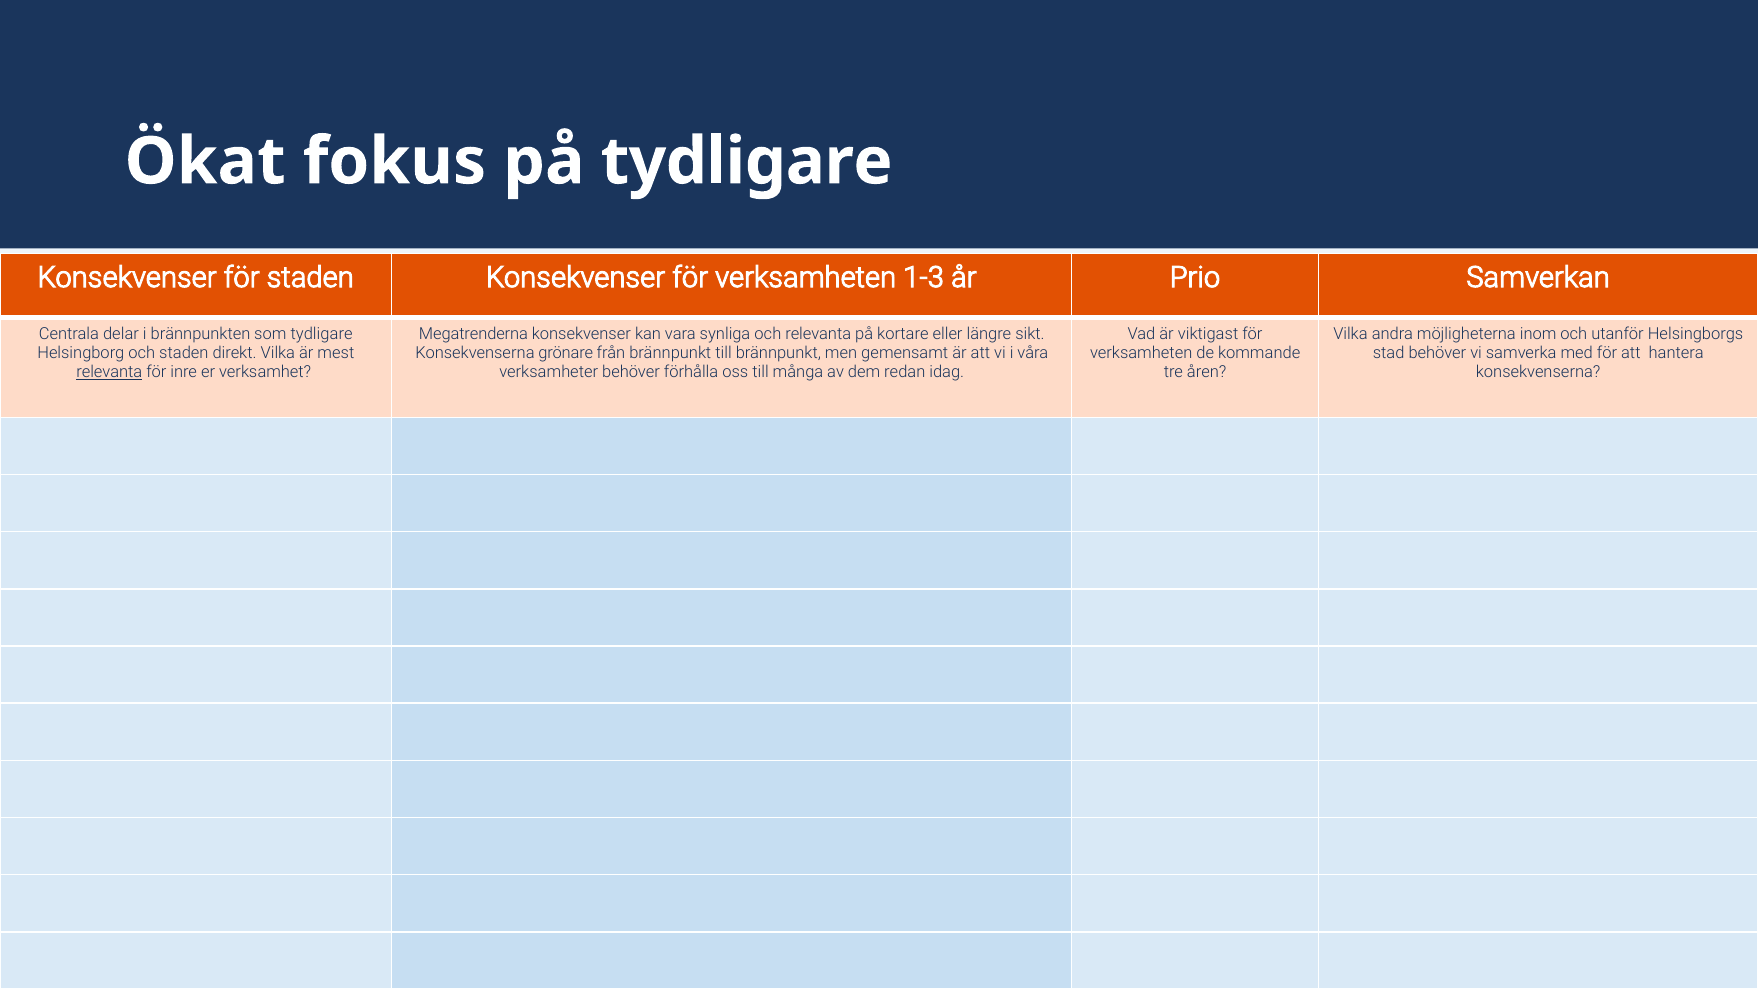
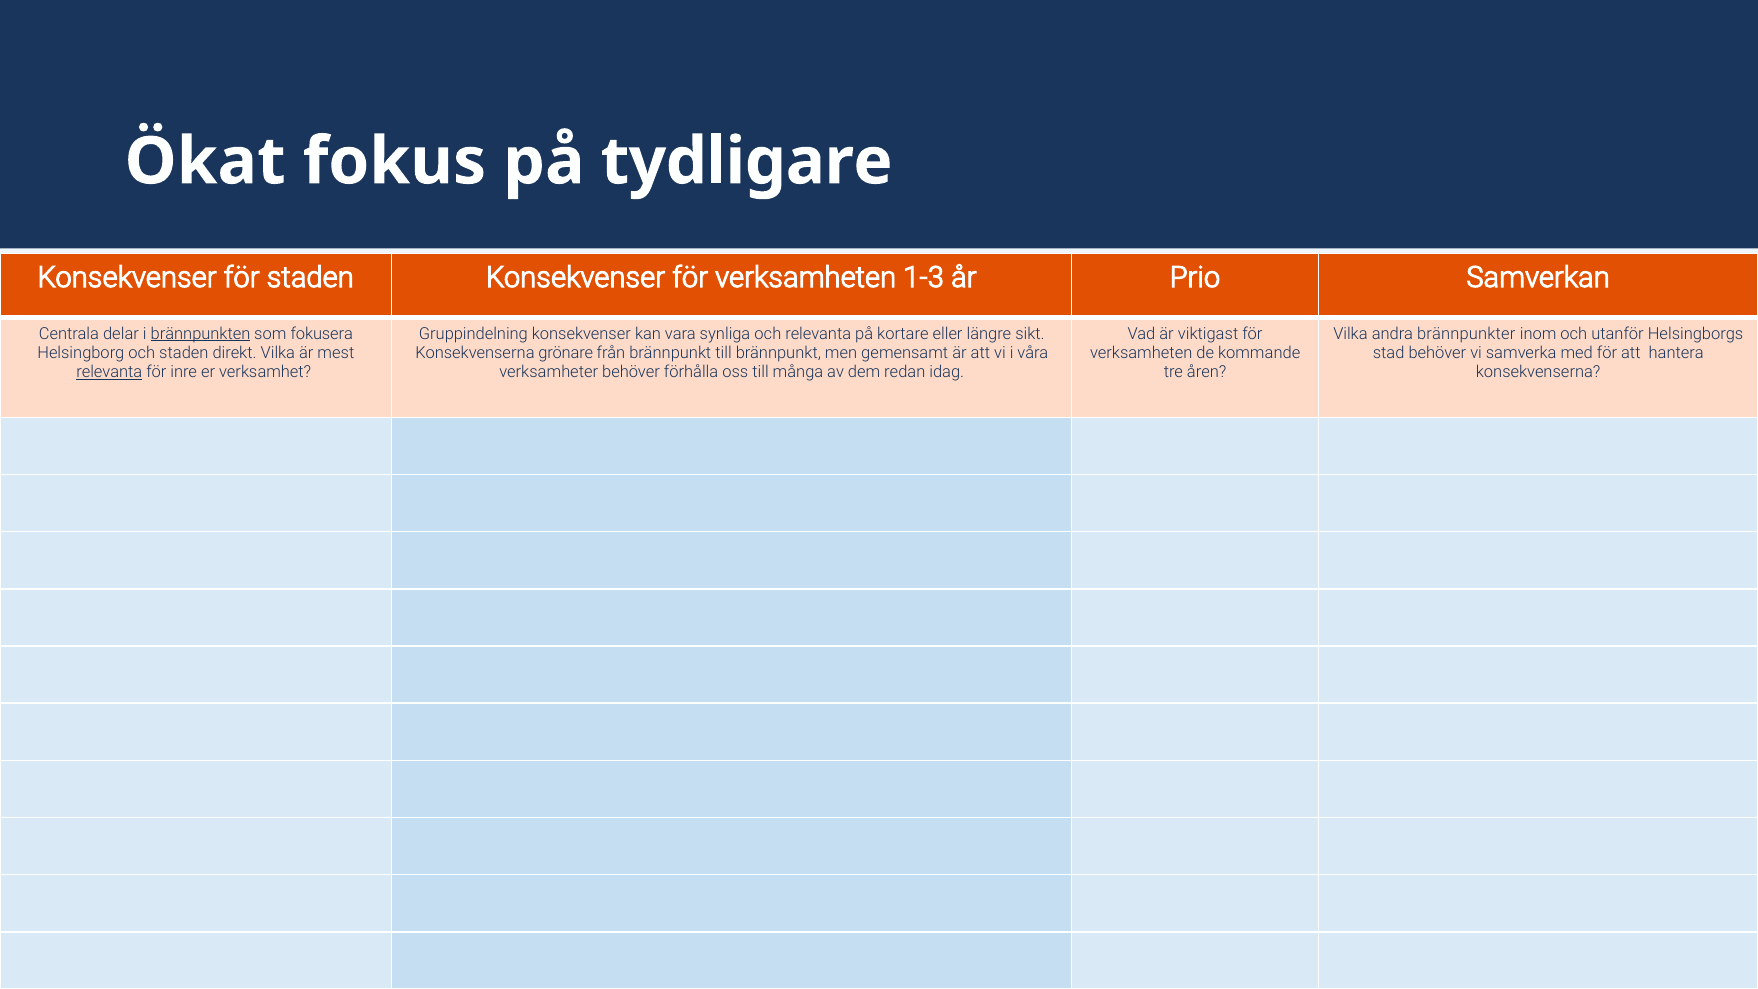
brännpunkten underline: none -> present (201, 334)
som tydligare: tydligare -> fokusera (322, 334)
Megatrenderna: Megatrenderna -> Gruppindelning (473, 334)
möjligheterna: möjligheterna -> brännpunkter (1466, 334)
